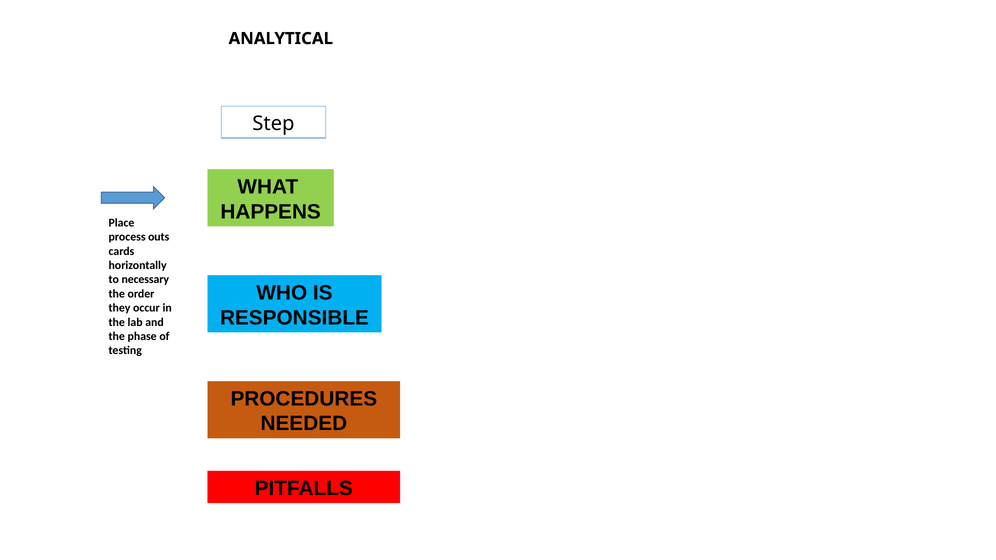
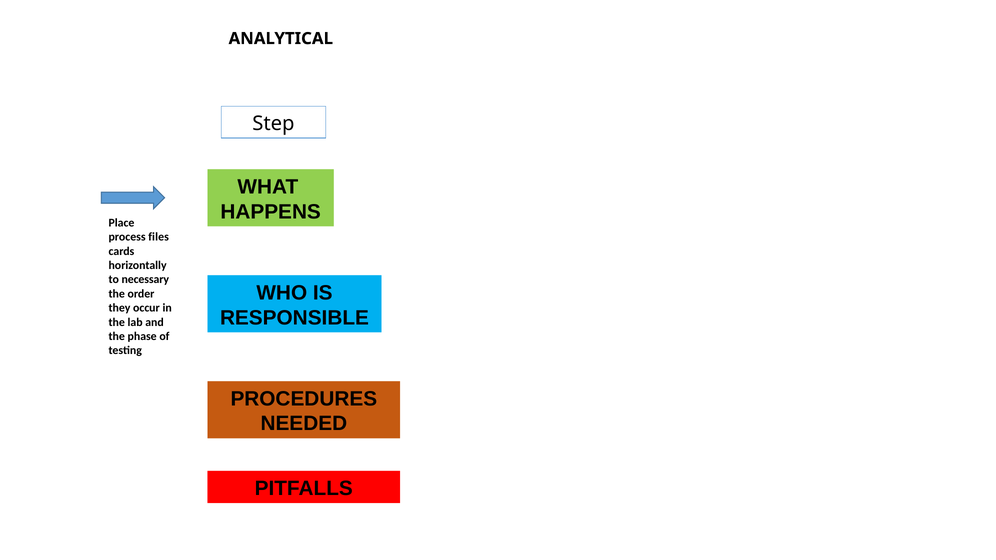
outs: outs -> files (159, 237)
